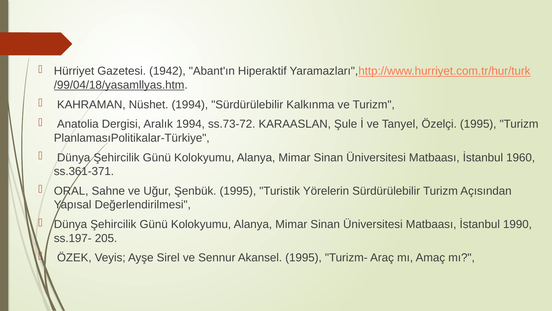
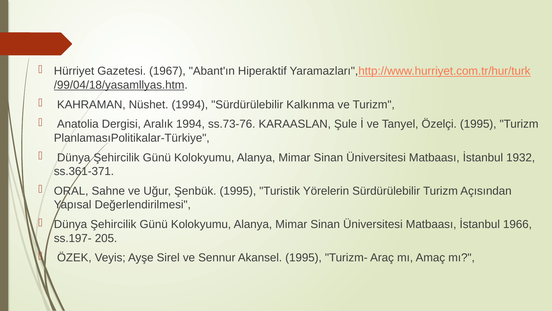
1942: 1942 -> 1967 (167, 71)
ss.73-72: ss.73-72 -> ss.73-76 (232, 124)
1960: 1960 -> 1932 (521, 157)
1990: 1990 -> 1966 (517, 224)
